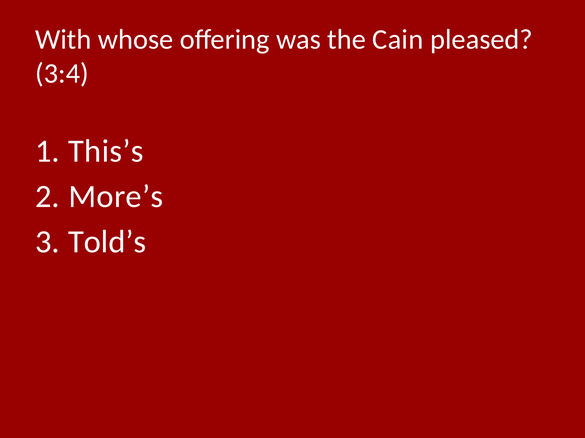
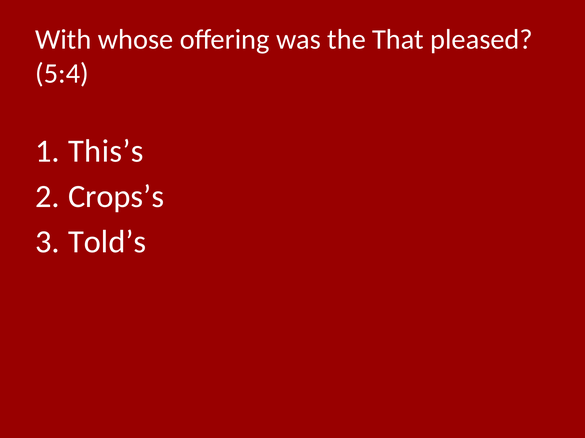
Cain: Cain -> That (398, 40)
3:4: 3:4 -> 5:4 (62, 74)
More’s: More’s -> Crops’s (116, 197)
